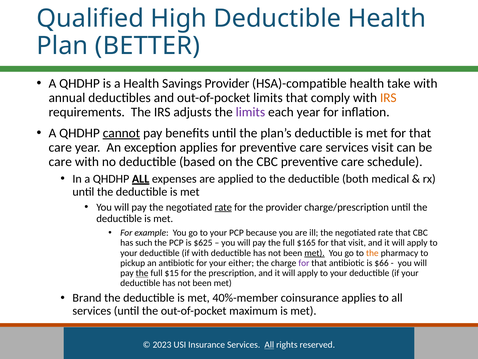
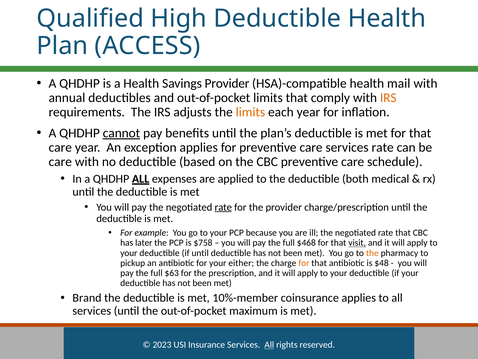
BETTER: BETTER -> ACCESS (148, 46)
take: take -> mail (399, 83)
limits colour: purple -> orange (250, 112)
services visit: visit -> rate (383, 147)
such: such -> later (144, 243)
$625: $625 -> $758 (203, 243)
$165: $165 -> $468 (306, 243)
visit underline: none -> present (357, 243)
if with: with -> until (200, 253)
met underline: present -> none (315, 253)
for colour: purple -> orange (304, 263)
$66: $66 -> $48 (382, 263)
the underline: present -> none (142, 273)
$15: $15 -> $63 (172, 273)
40%-member: 40%-member -> 10%-member (245, 298)
